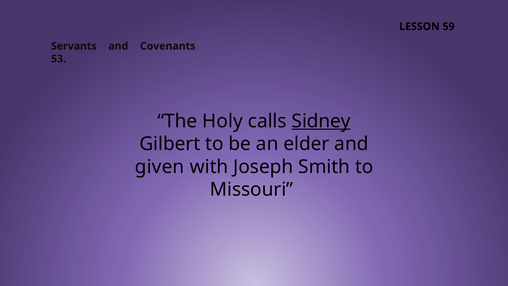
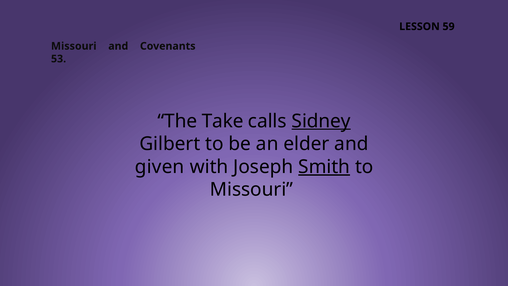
Servants: Servants -> Missouri (74, 46)
Holy: Holy -> Take (223, 121)
Smith underline: none -> present (324, 167)
